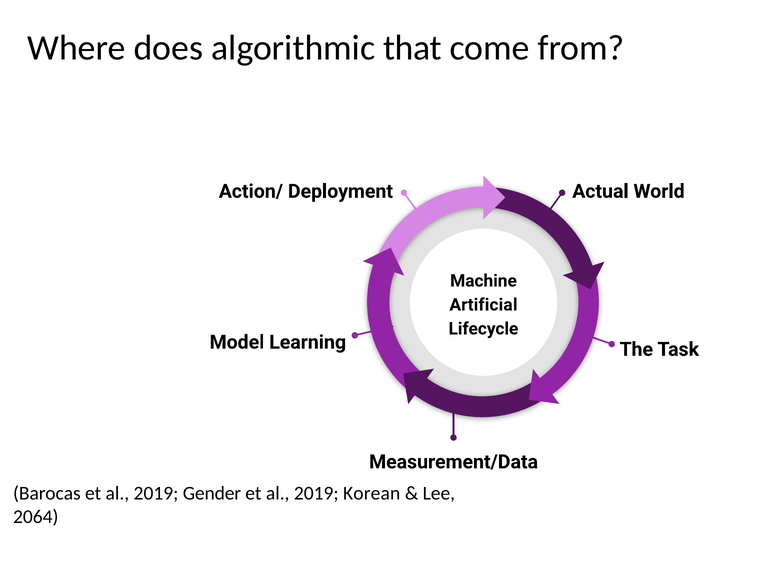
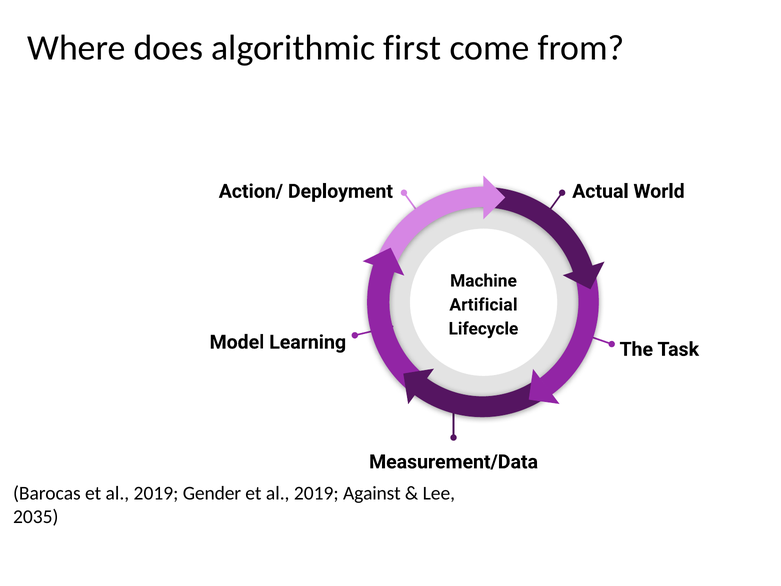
that: that -> first (412, 48)
Korean: Korean -> Against (372, 493)
2064: 2064 -> 2035 (36, 516)
